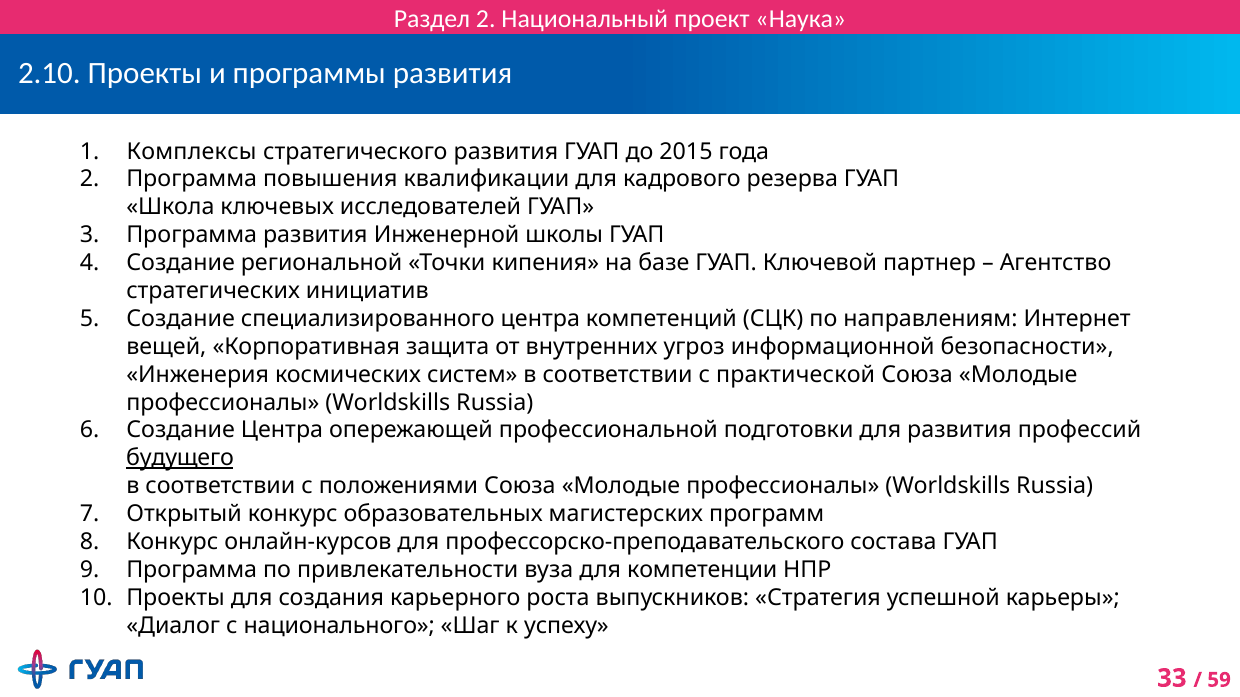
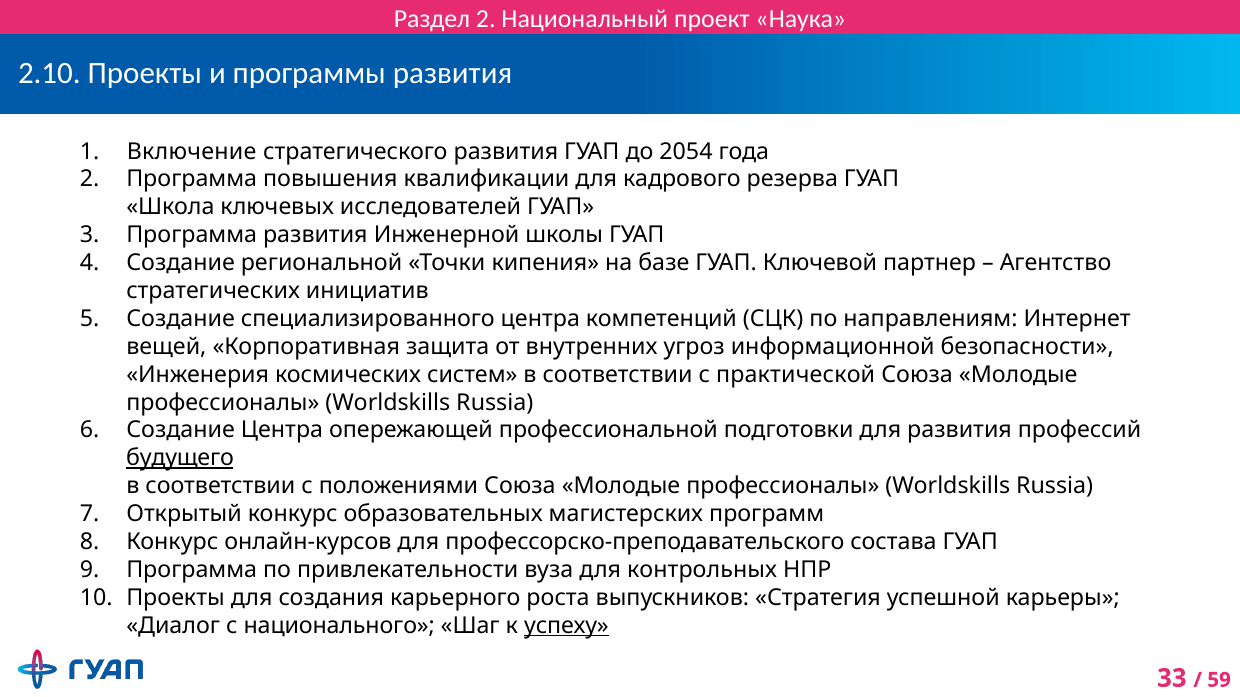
Комплексы: Комплексы -> Включение (192, 152)
2015: 2015 -> 2054 (686, 152)
компетенции: компетенции -> контрольных (702, 570)
успеху underline: none -> present (566, 626)
